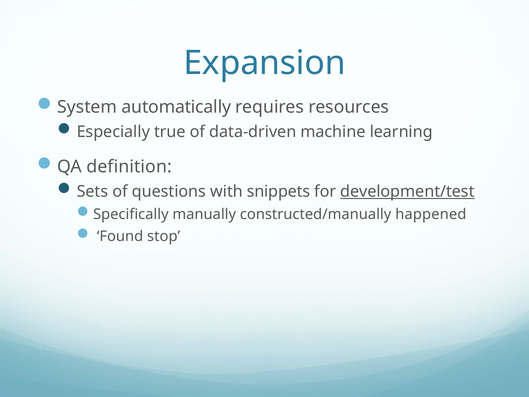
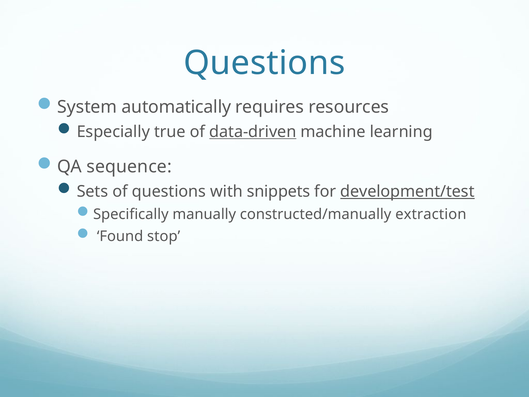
Expansion: Expansion -> Questions (264, 63)
data-driven underline: none -> present (253, 132)
definition: definition -> sequence (129, 167)
happened: happened -> extraction (431, 214)
